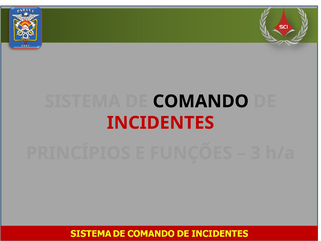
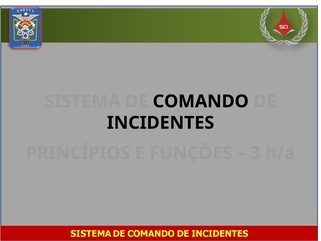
INCIDENTES colour: red -> black (161, 123)
